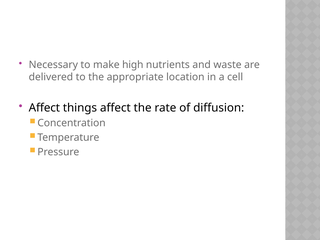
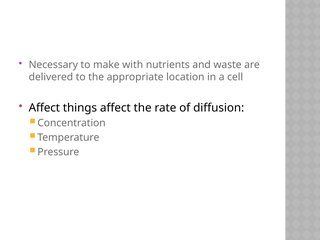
high: high -> with (133, 65)
